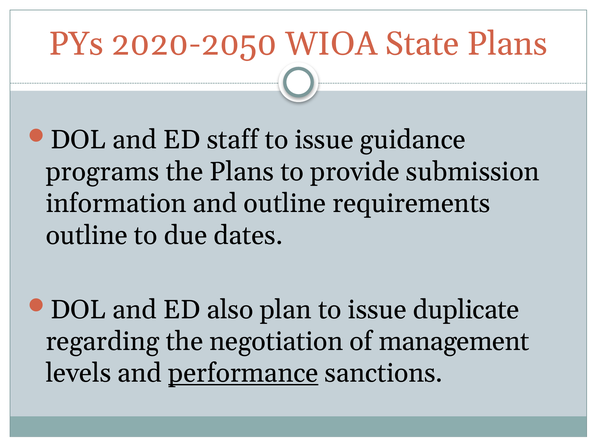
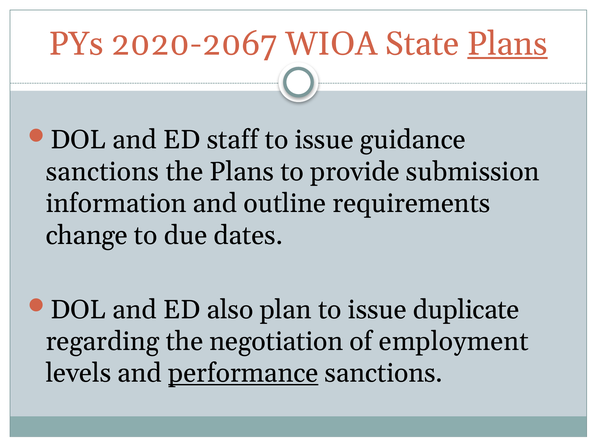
2020-2050: 2020-2050 -> 2020-2067 (194, 44)
Plans underline: none -> present (507, 44)
programs: programs -> sanctions (102, 172)
outline: outline -> change (87, 236)
management: management -> employment (454, 342)
